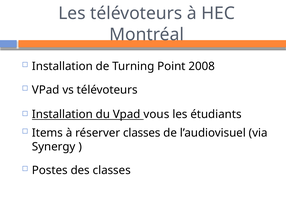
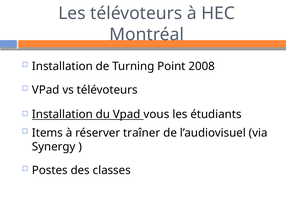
réserver classes: classes -> traîner (142, 133)
